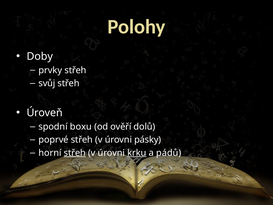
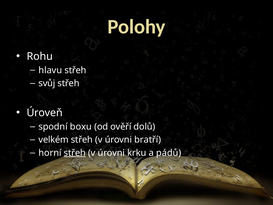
Doby: Doby -> Rohu (40, 56)
prvky: prvky -> hlavu (50, 70)
poprvé: poprvé -> velkém (54, 140)
pásky: pásky -> bratří (148, 140)
krku underline: present -> none (137, 153)
